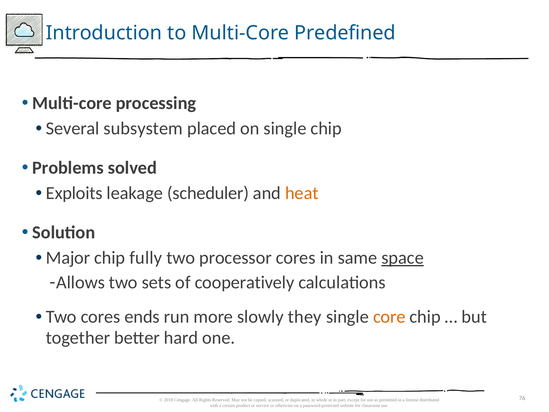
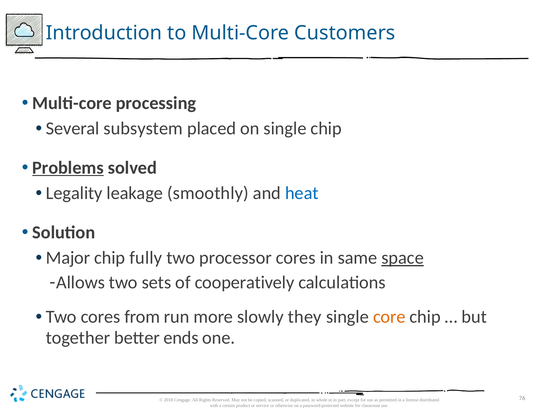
Predefined: Predefined -> Customers (345, 33)
Problems underline: none -> present (68, 168)
Exploits: Exploits -> Legality (74, 193)
scheduler: scheduler -> smoothly (208, 193)
heat colour: orange -> blue (302, 193)
ends: ends -> from (142, 317)
hard: hard -> ends (181, 338)
